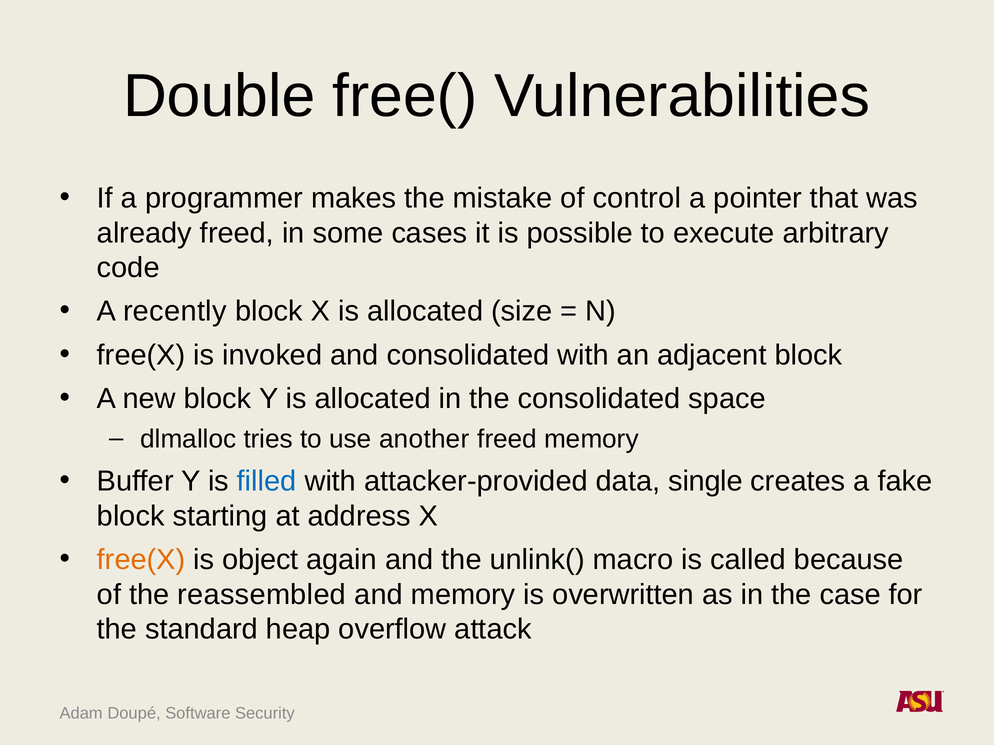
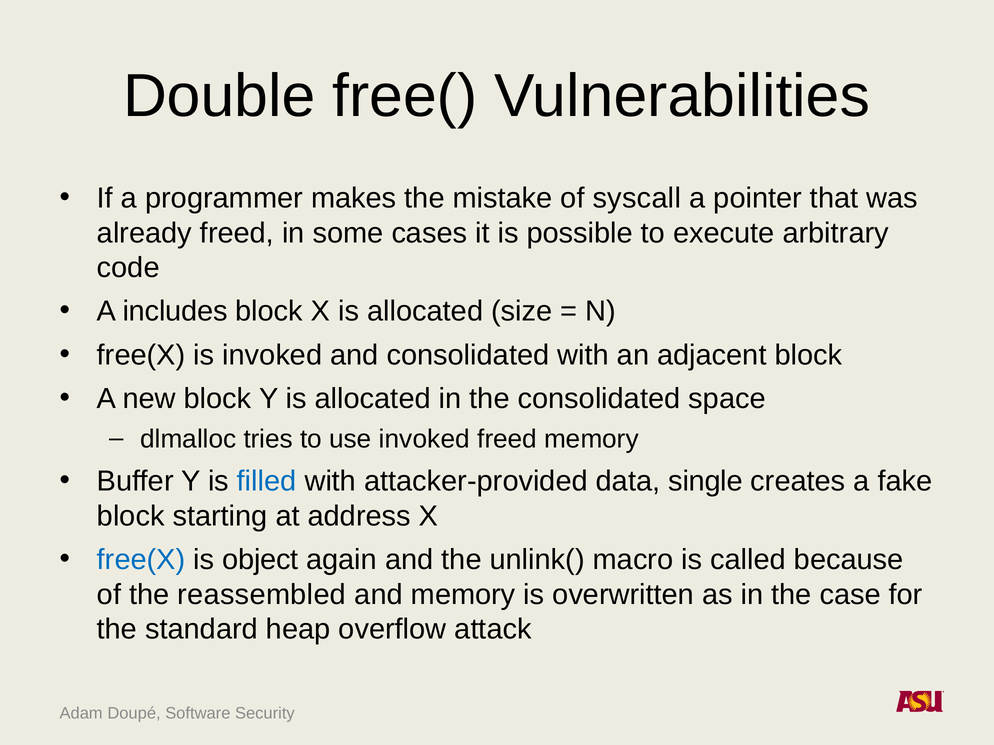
control: control -> syscall (637, 198)
recently: recently -> includes (175, 312)
use another: another -> invoked (424, 440)
free(X colour: orange -> blue (141, 560)
